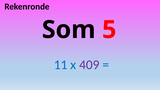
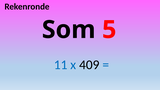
409 colour: purple -> black (89, 65)
